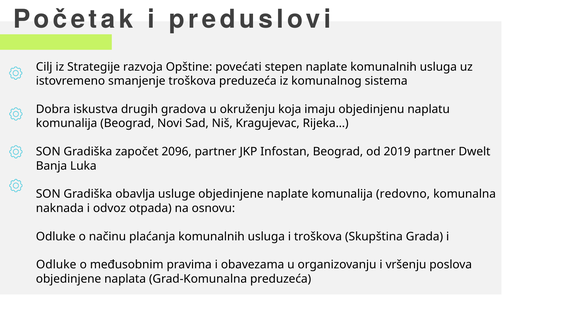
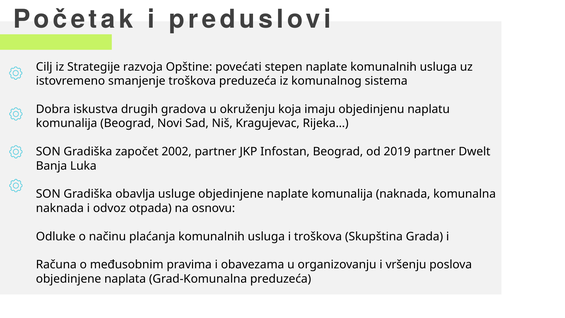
2096: 2096 -> 2002 (177, 152)
komunalija redovno: redovno -> naknada (403, 194)
Odluke: Odluke -> Računa (56, 265)
